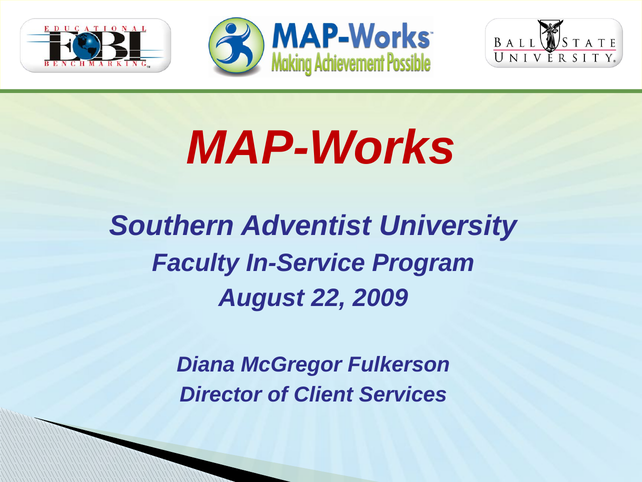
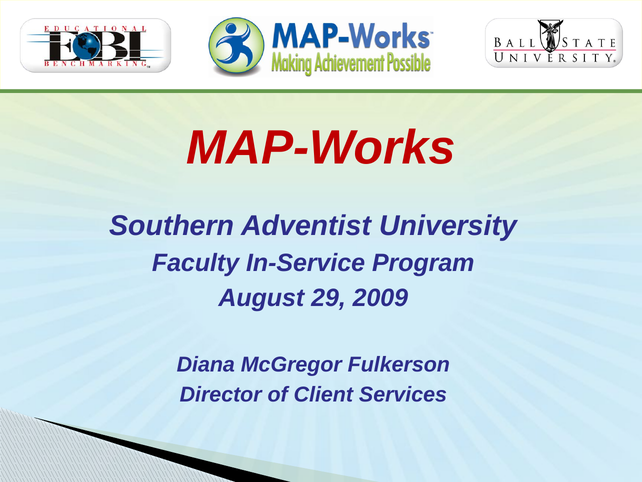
22: 22 -> 29 (328, 297)
